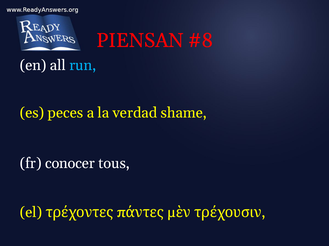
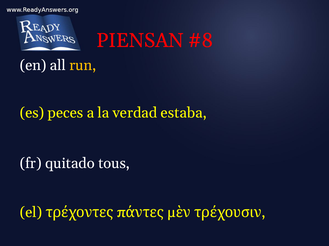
run colour: light blue -> yellow (83, 66)
shame: shame -> estaba (184, 113)
conocer: conocer -> quitado (70, 164)
